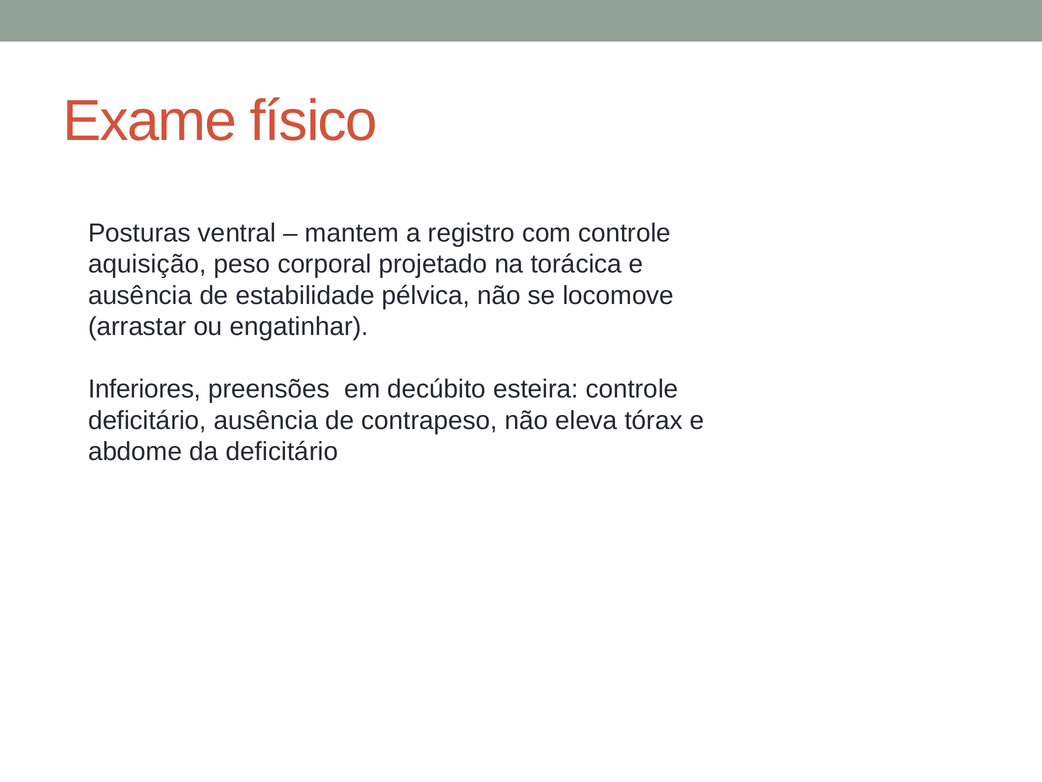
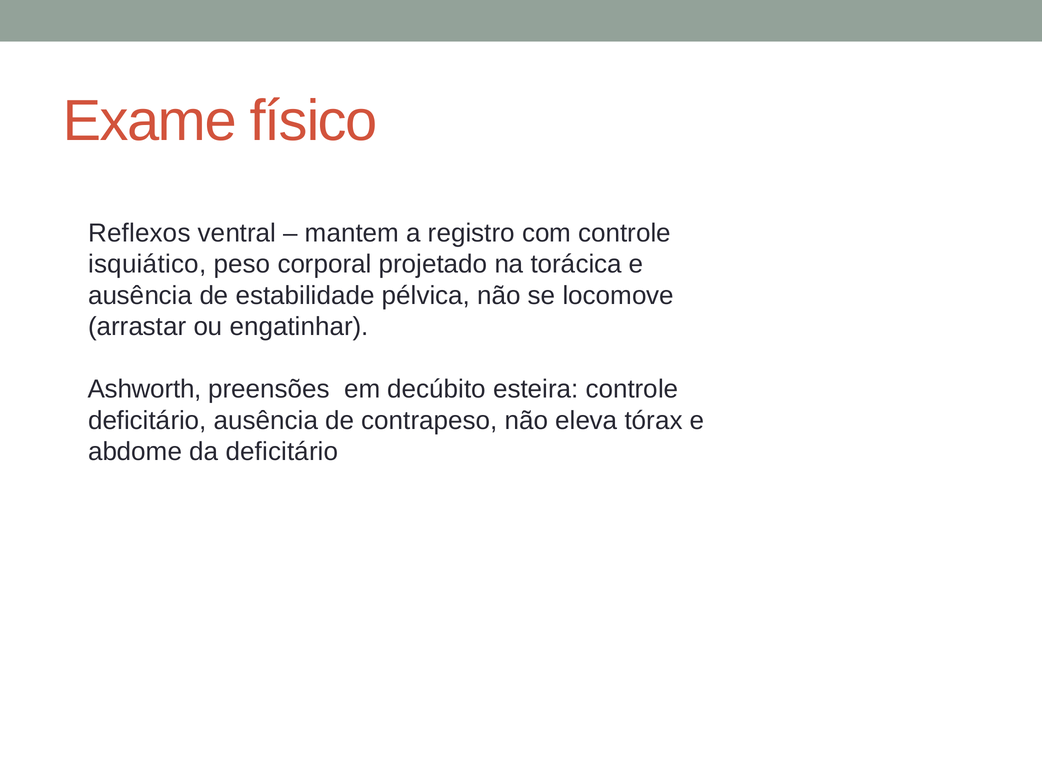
Posturas: Posturas -> Reflexos (139, 233)
aquisição: aquisição -> isquiático (147, 264)
Inferiores: Inferiores -> Ashworth (145, 389)
